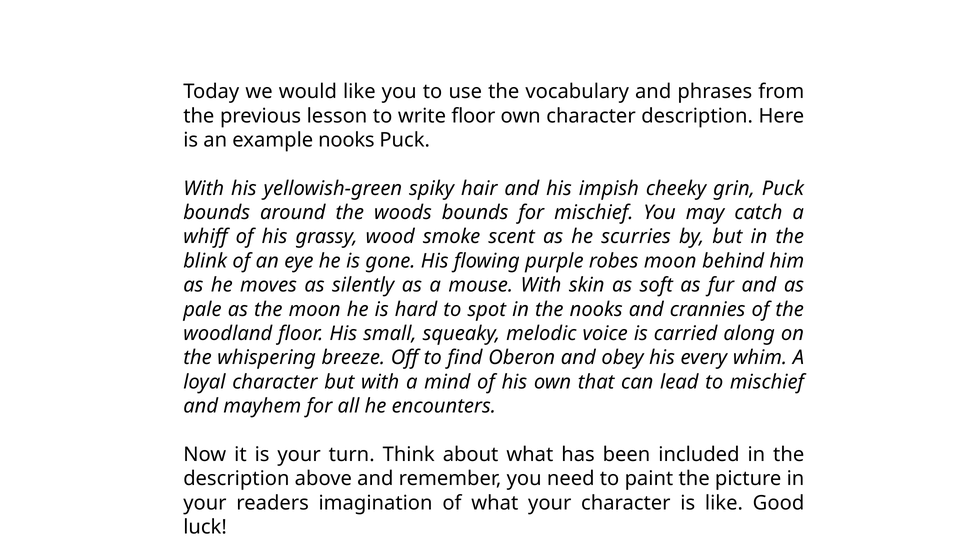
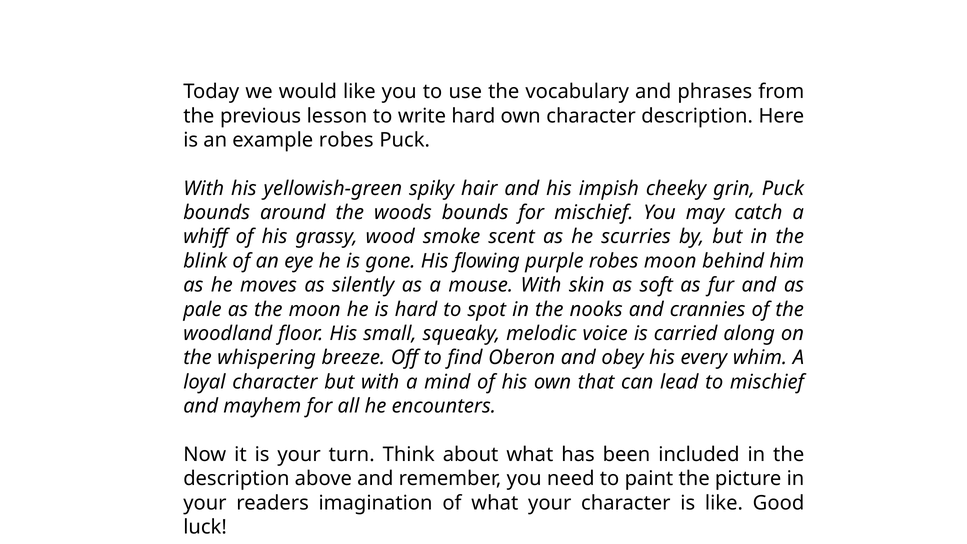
write floor: floor -> hard (473, 116)
example nooks: nooks -> robes (346, 140)
